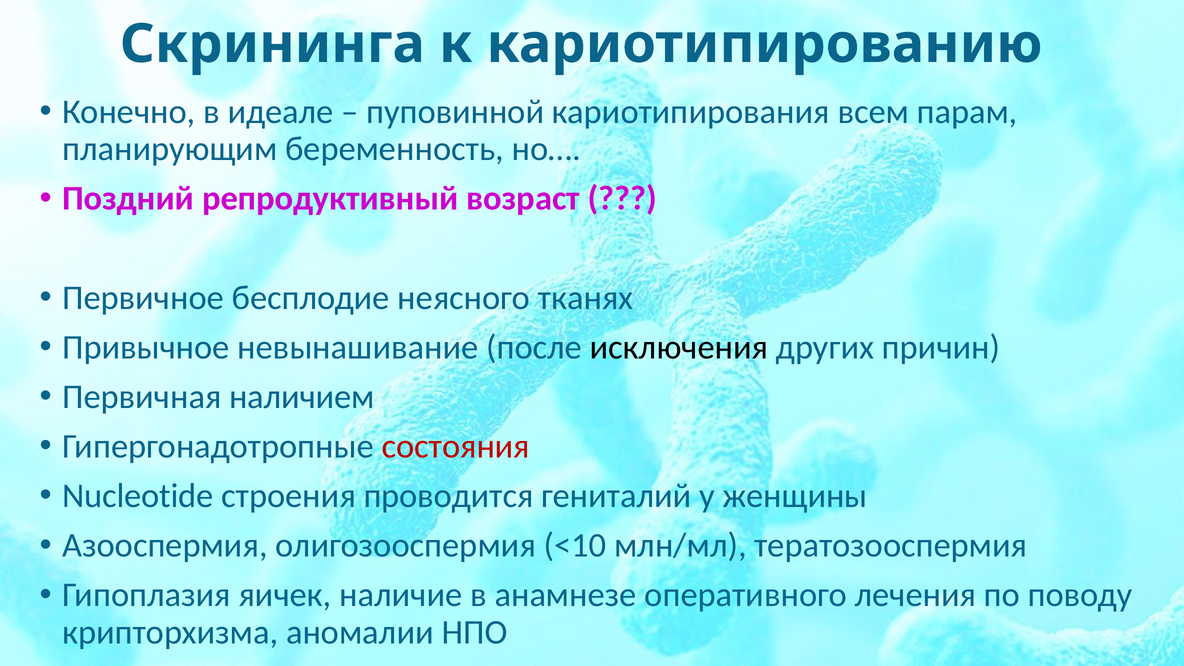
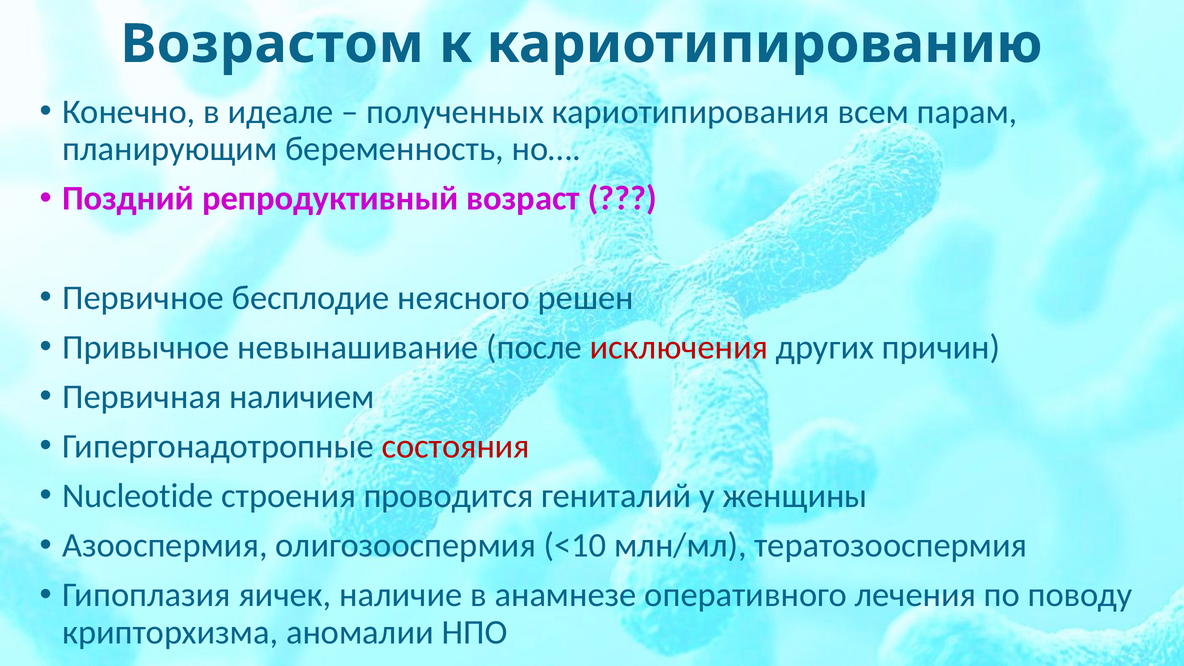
Скрининга: Скрининга -> Возрастом (272, 44)
пуповинной: пуповинной -> полученных (455, 112)
тканях: тканях -> решен (586, 298)
исключения colour: black -> red (679, 347)
